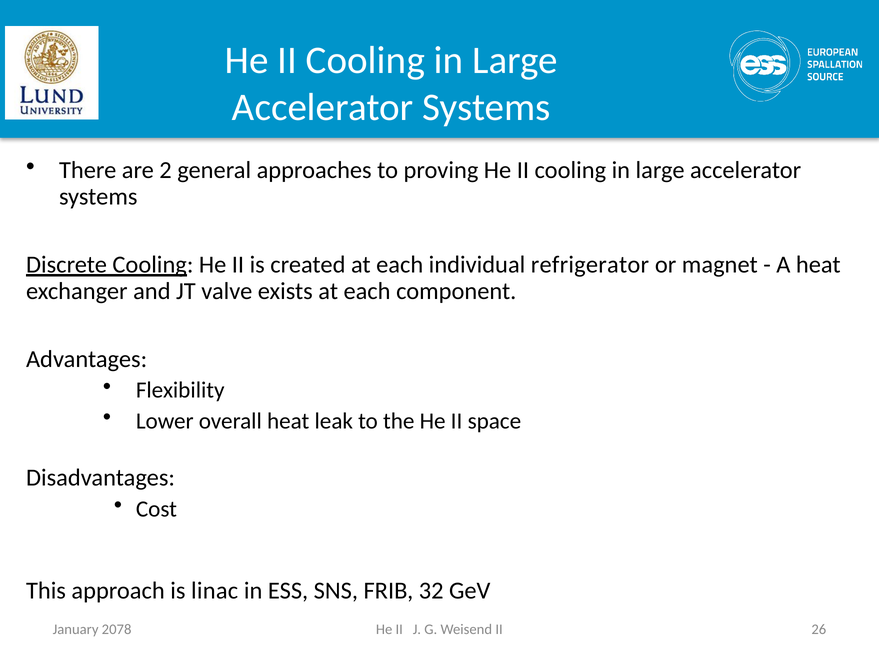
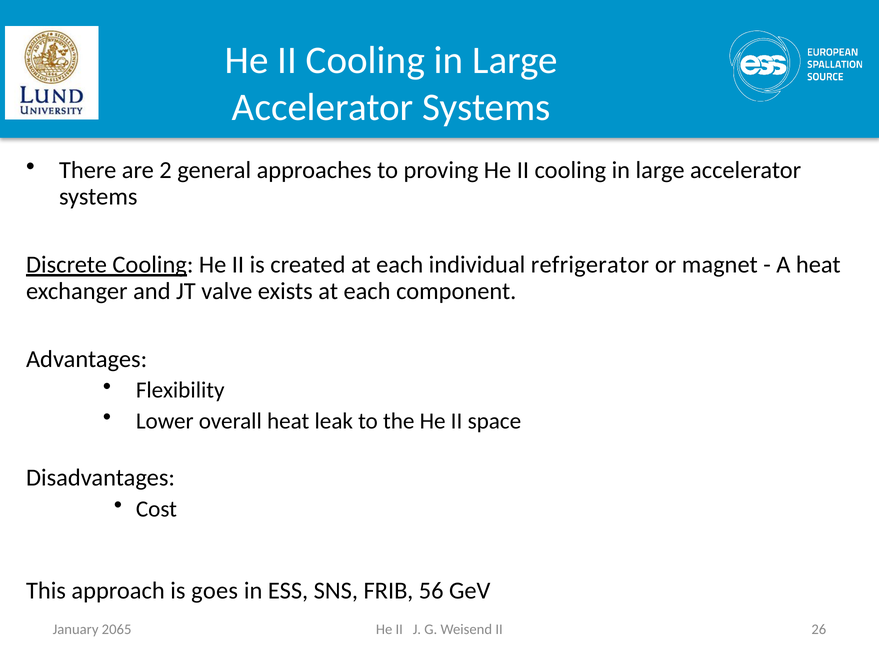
linac: linac -> goes (215, 591)
32: 32 -> 56 (431, 591)
2078: 2078 -> 2065 (117, 630)
